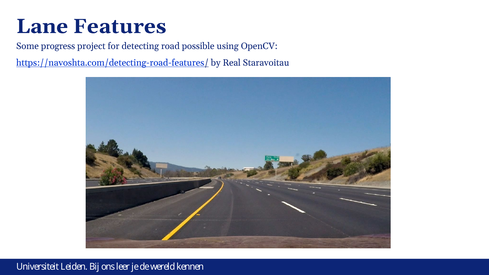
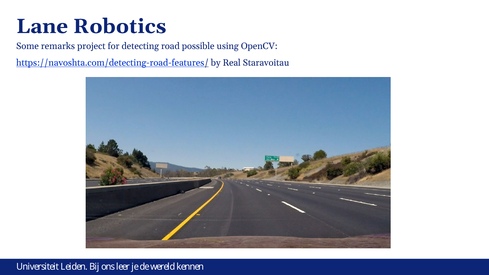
Features: Features -> Robotics (120, 26)
progress: progress -> remarks (58, 46)
